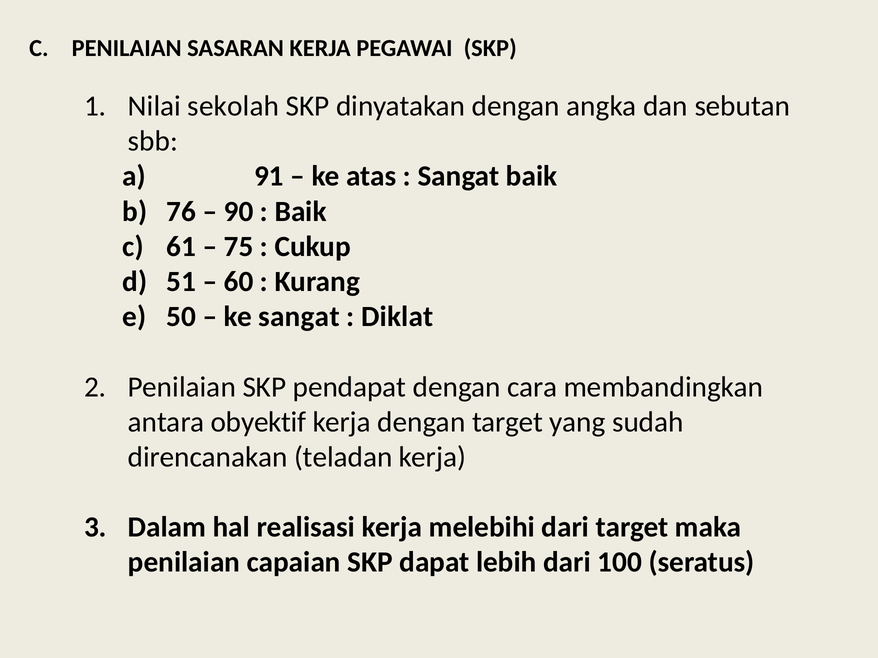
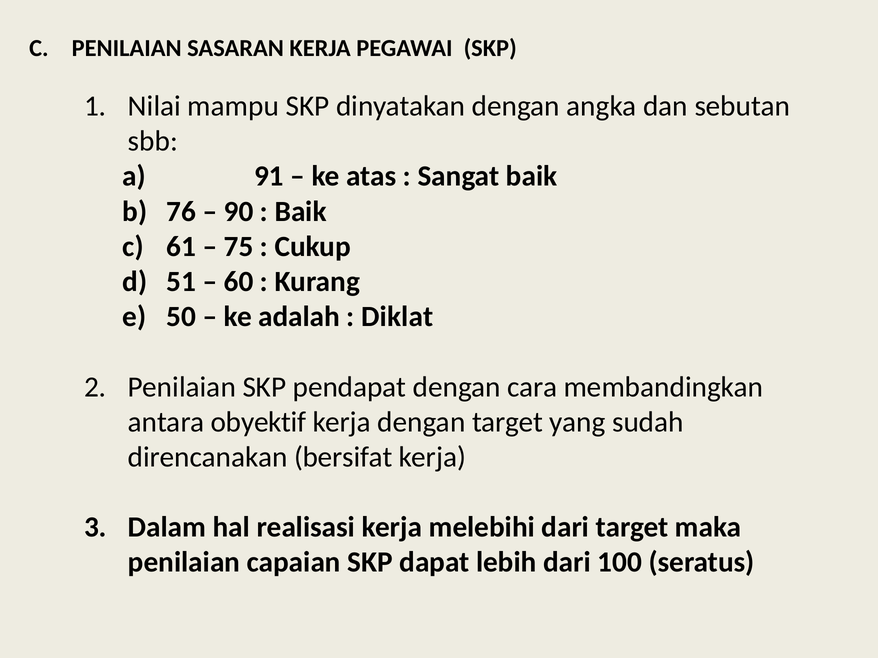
sekolah: sekolah -> mampu (233, 106)
ke sangat: sangat -> adalah (299, 317)
teladan: teladan -> bersifat (343, 457)
